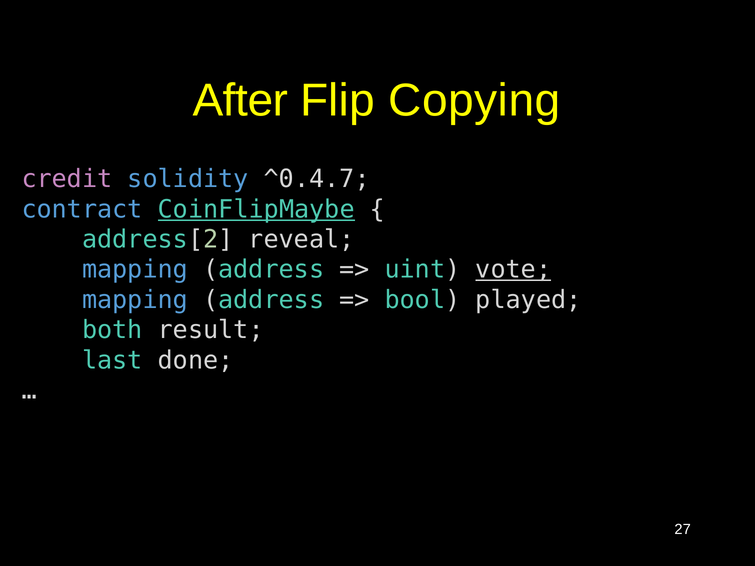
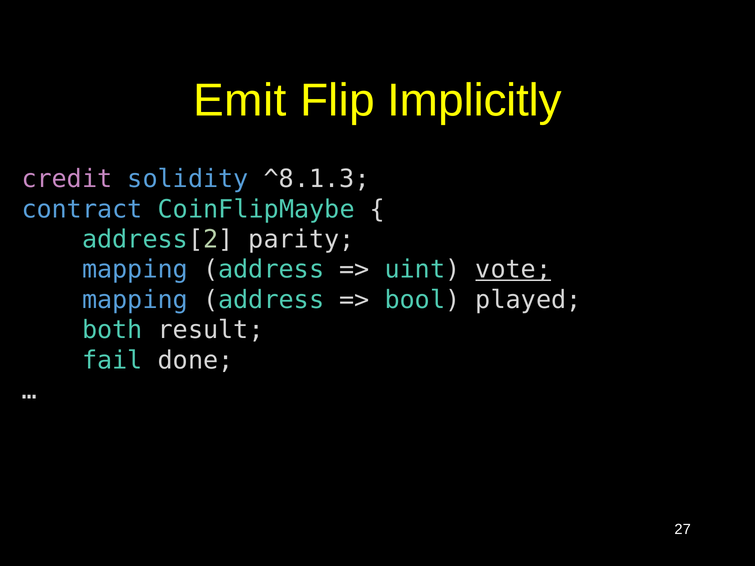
After: After -> Emit (240, 101)
Copying: Copying -> Implicitly (475, 101)
^0.4.7: ^0.4.7 -> ^8.1.3 (317, 179)
CoinFlipMaybe underline: present -> none (256, 209)
reveal: reveal -> parity (301, 240)
last: last -> fail (112, 360)
